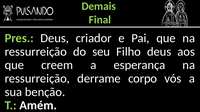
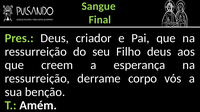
Demais: Demais -> Sangue (99, 6)
